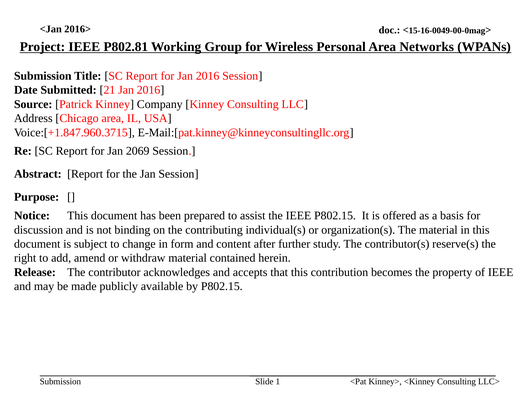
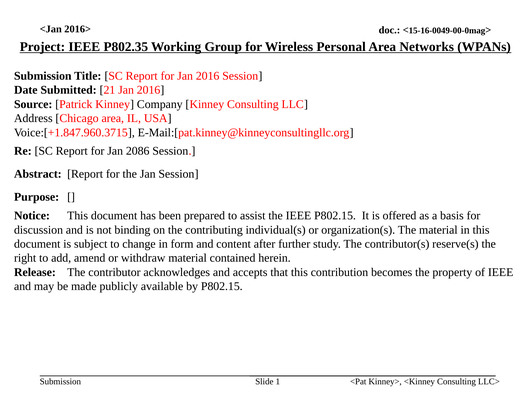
P802.81: P802.81 -> P802.35 (126, 47)
2069: 2069 -> 2086 (138, 151)
